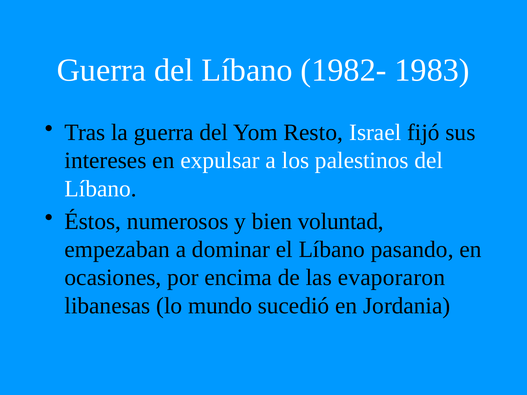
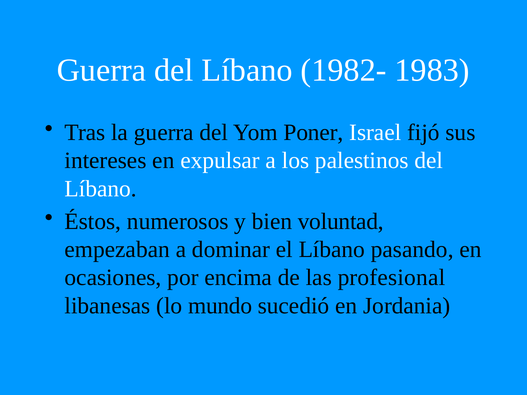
Resto: Resto -> Poner (313, 133)
evaporaron: evaporaron -> profesional (392, 278)
